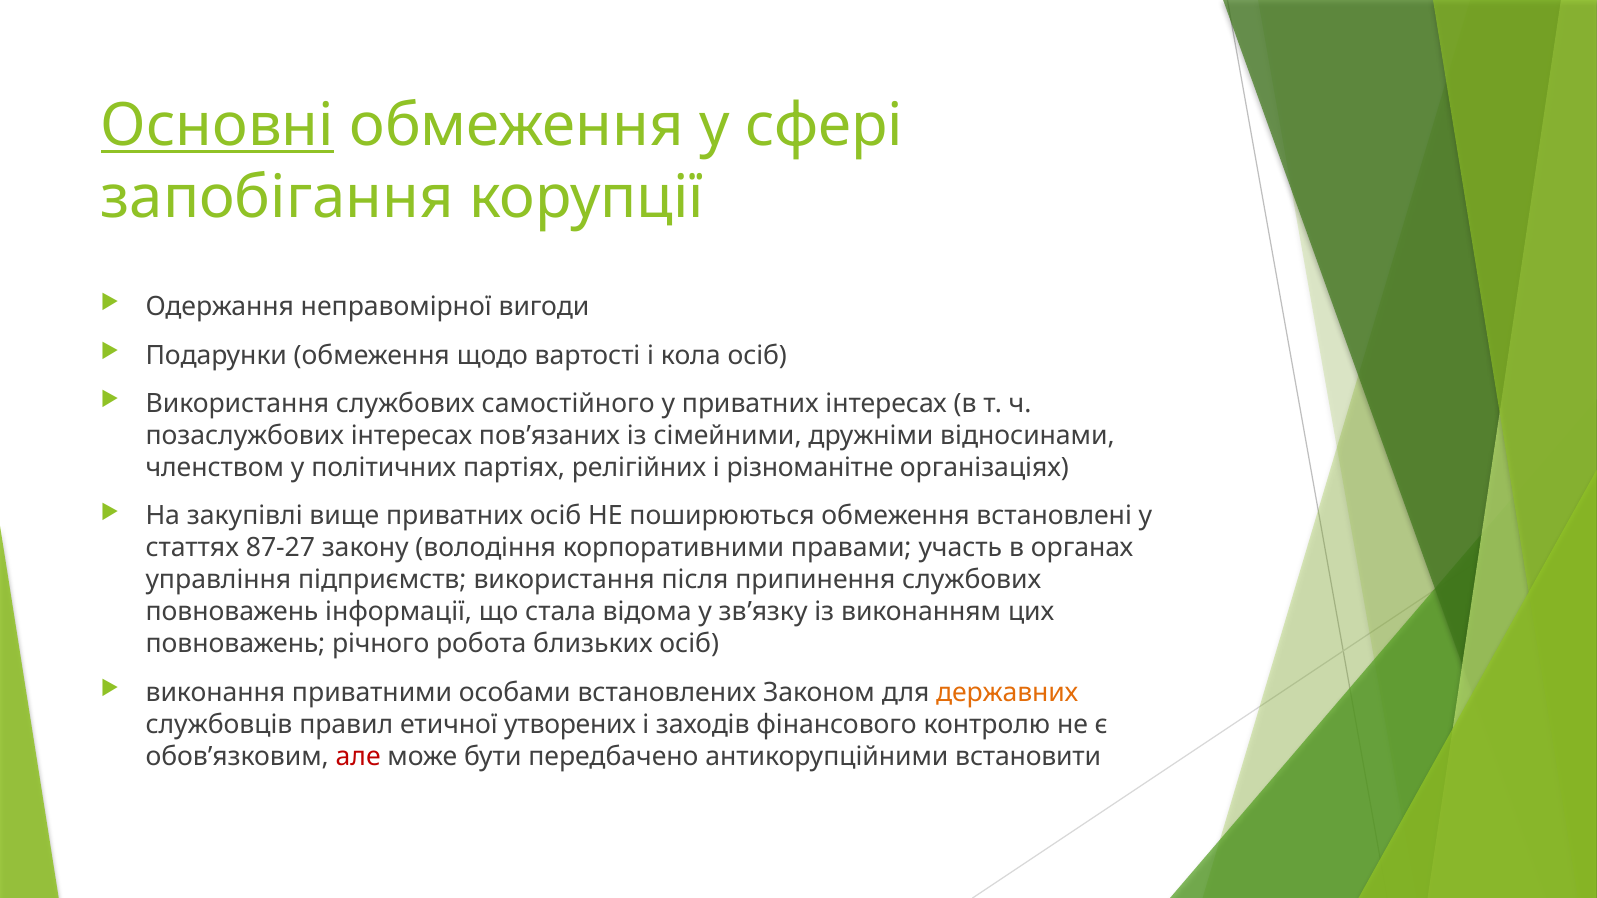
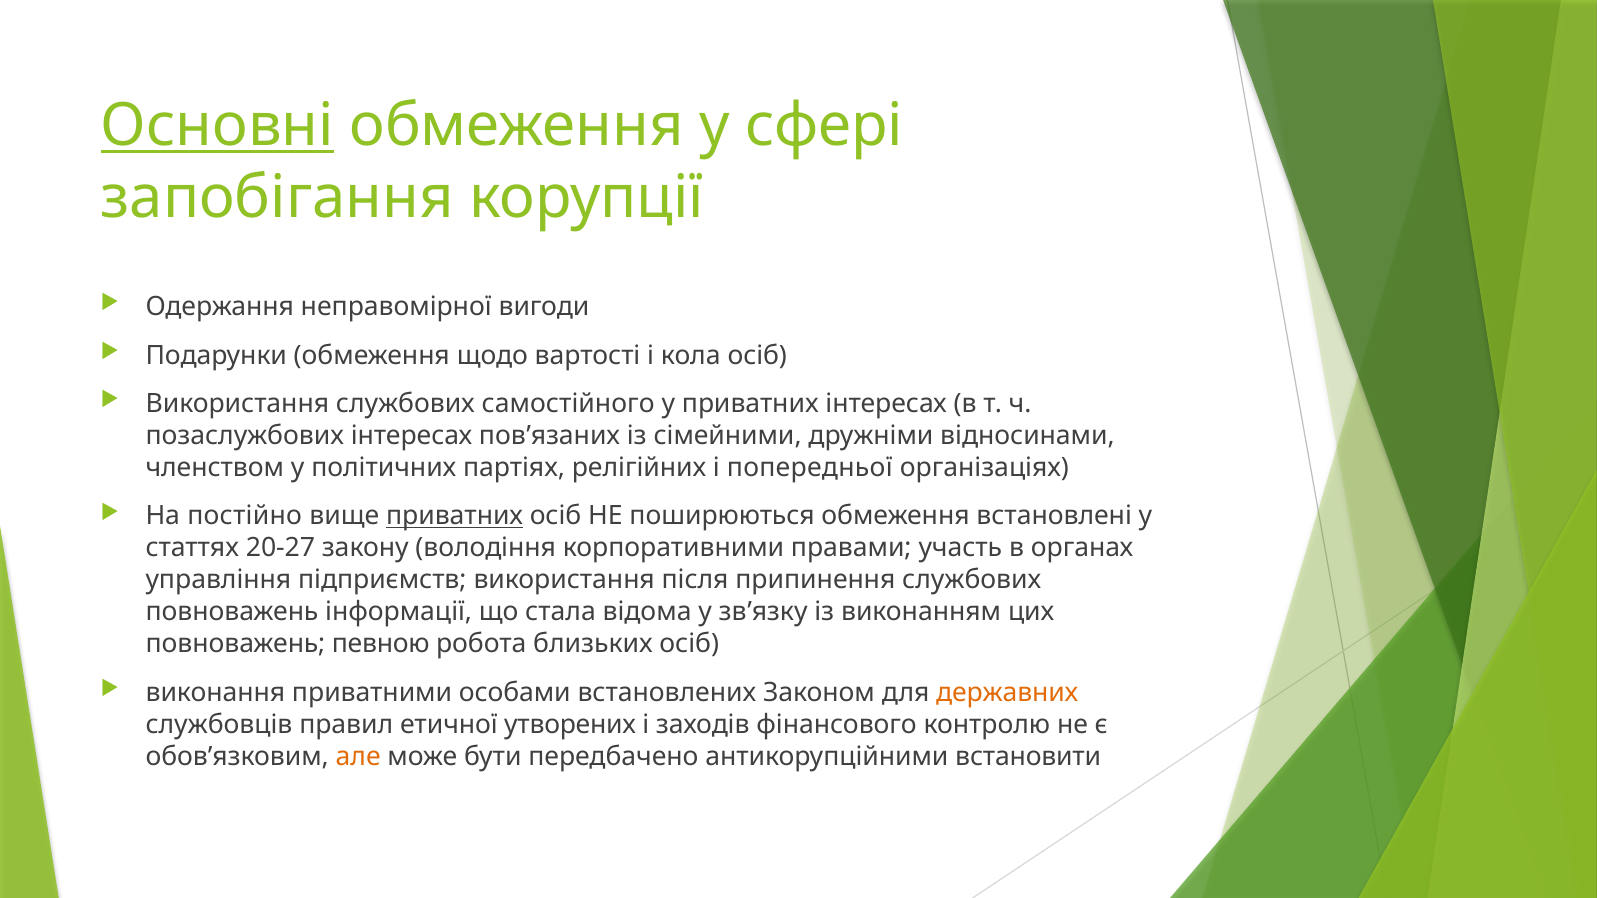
різноманітне: різноманітне -> попередньої (810, 468)
закупівлі: закупівлі -> постійно (245, 516)
приватних underline: none -> present (455, 516)
87-27: 87-27 -> 20-27 (280, 548)
річного: річного -> певною (381, 644)
але colour: red -> orange (358, 757)
